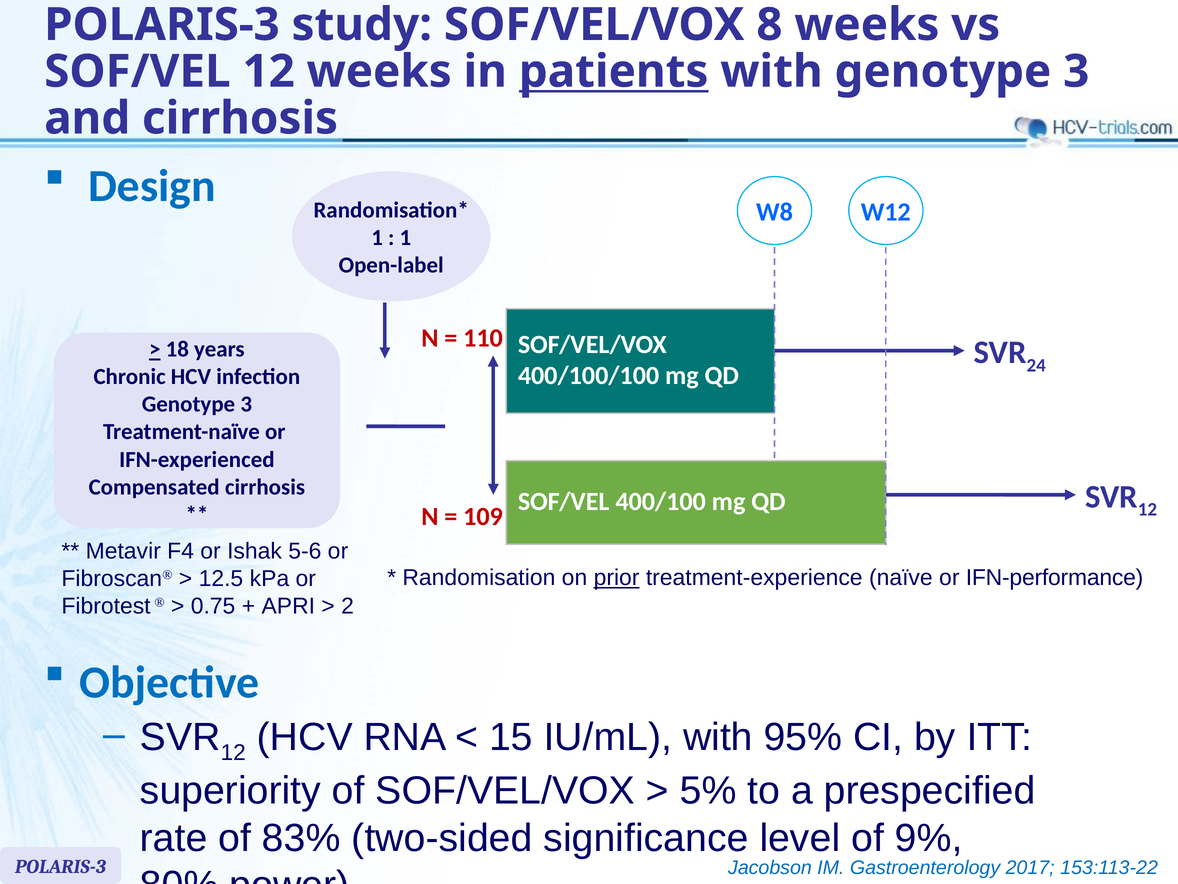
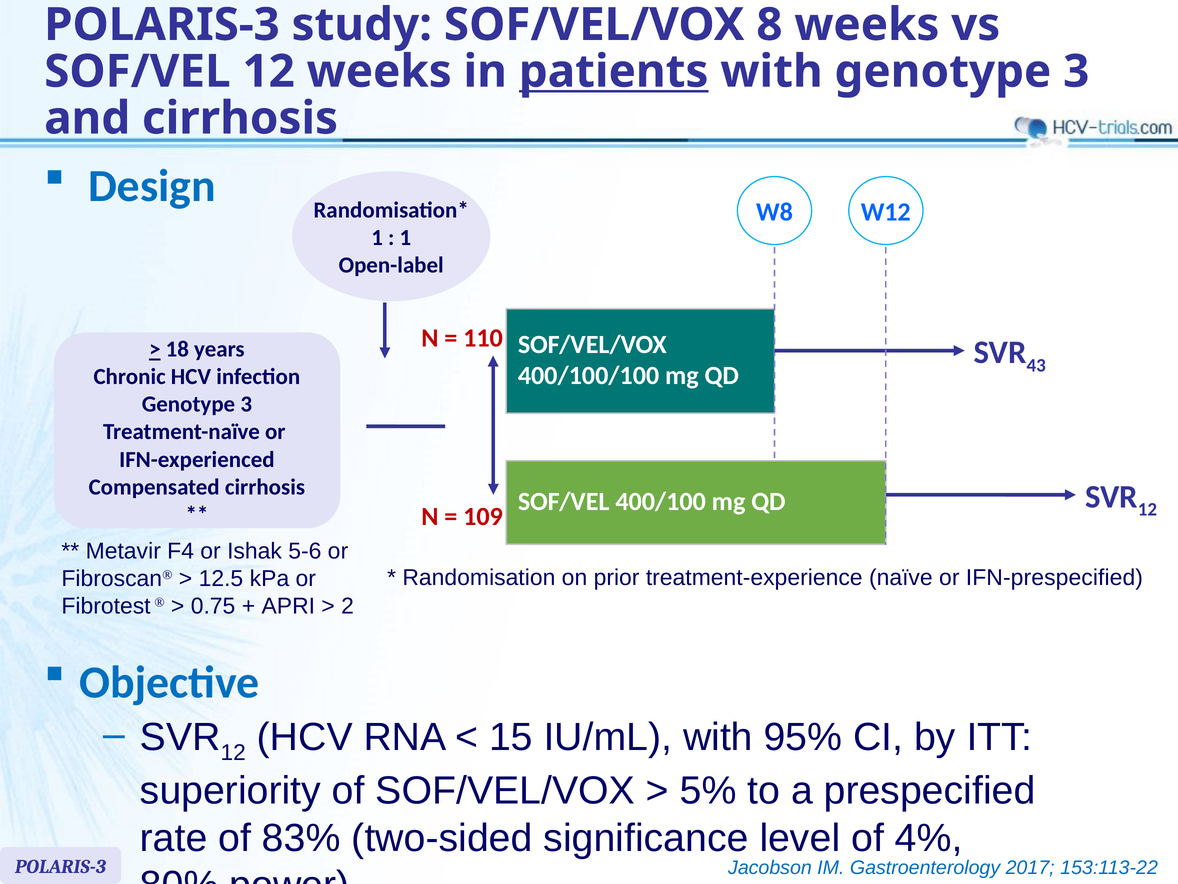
24: 24 -> 43 (1036, 365)
prior underline: present -> none (617, 578)
IFN-performance: IFN-performance -> IFN-prespecified (1054, 578)
9%: 9% -> 4% (929, 838)
